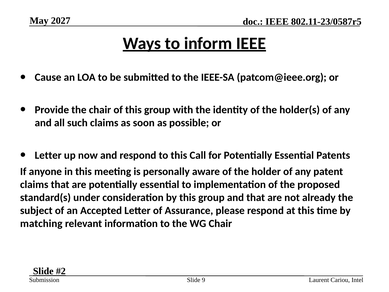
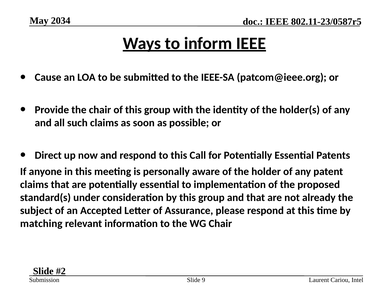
2027: 2027 -> 2034 (61, 21)
Letter: Letter -> Direct (48, 155)
